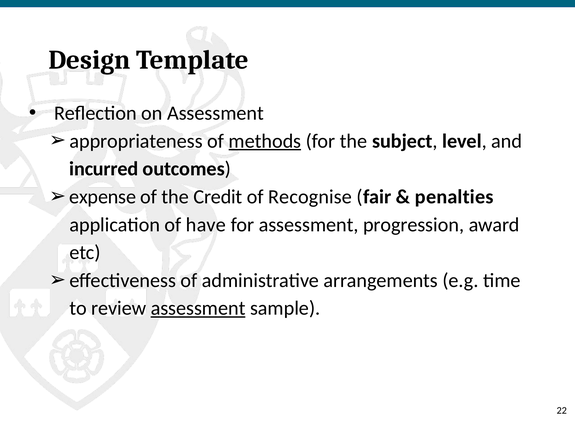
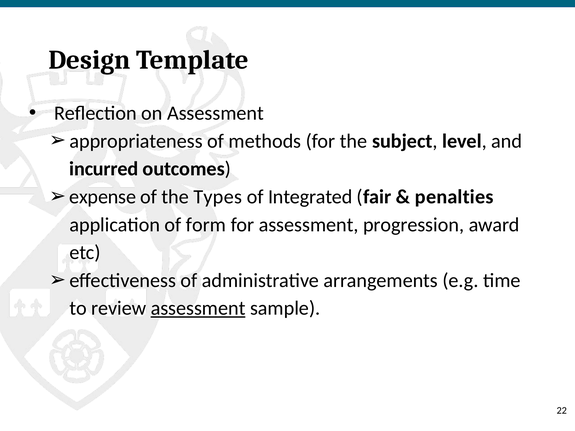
methods underline: present -> none (265, 141)
Credit: Credit -> Types (218, 197)
Recognise: Recognise -> Integrated (310, 197)
have: have -> form (206, 225)
